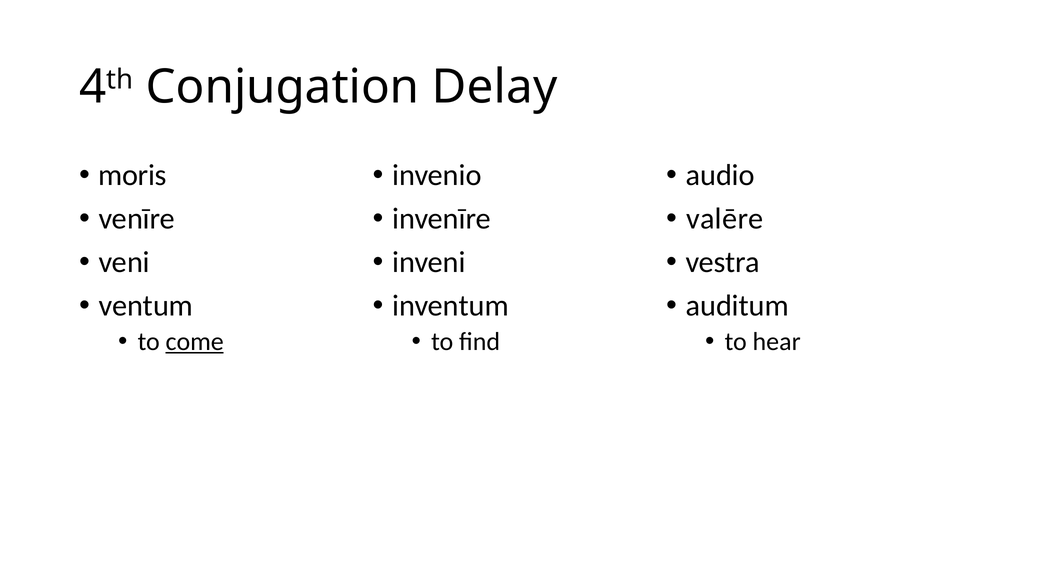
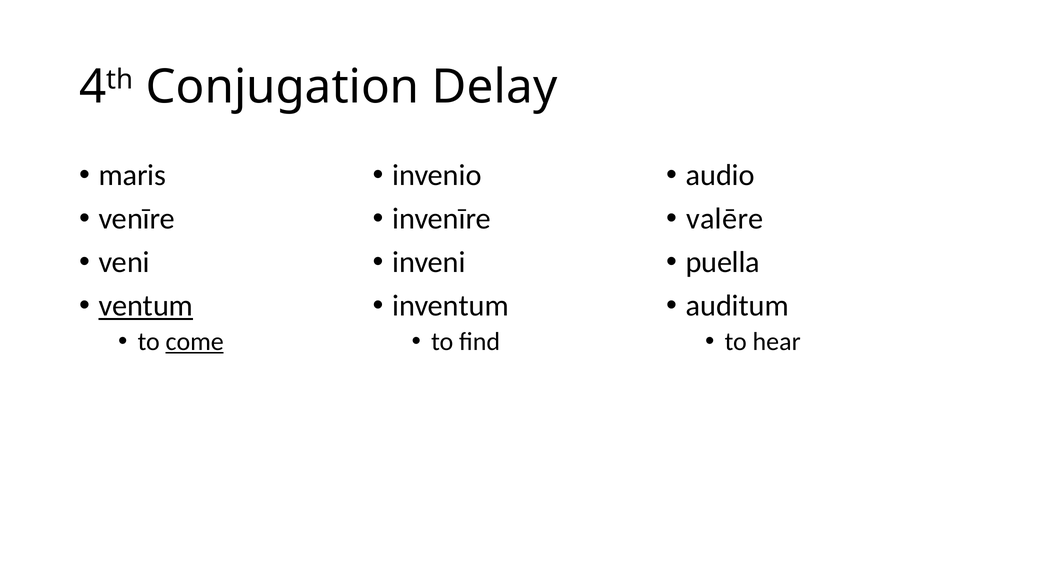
moris: moris -> maris (132, 176)
vestra: vestra -> puella (723, 263)
ventum underline: none -> present (146, 306)
